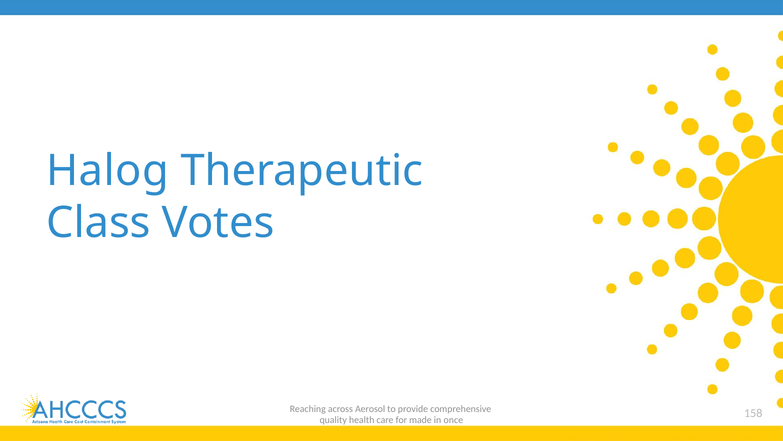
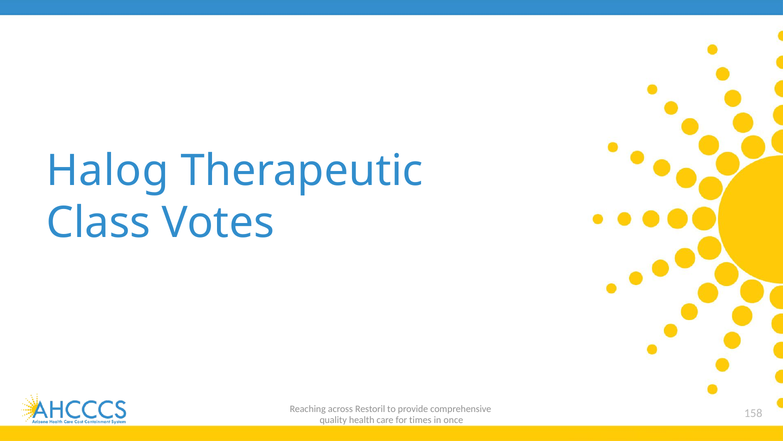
Aerosol: Aerosol -> Restoril (370, 409)
made: made -> times (420, 419)
